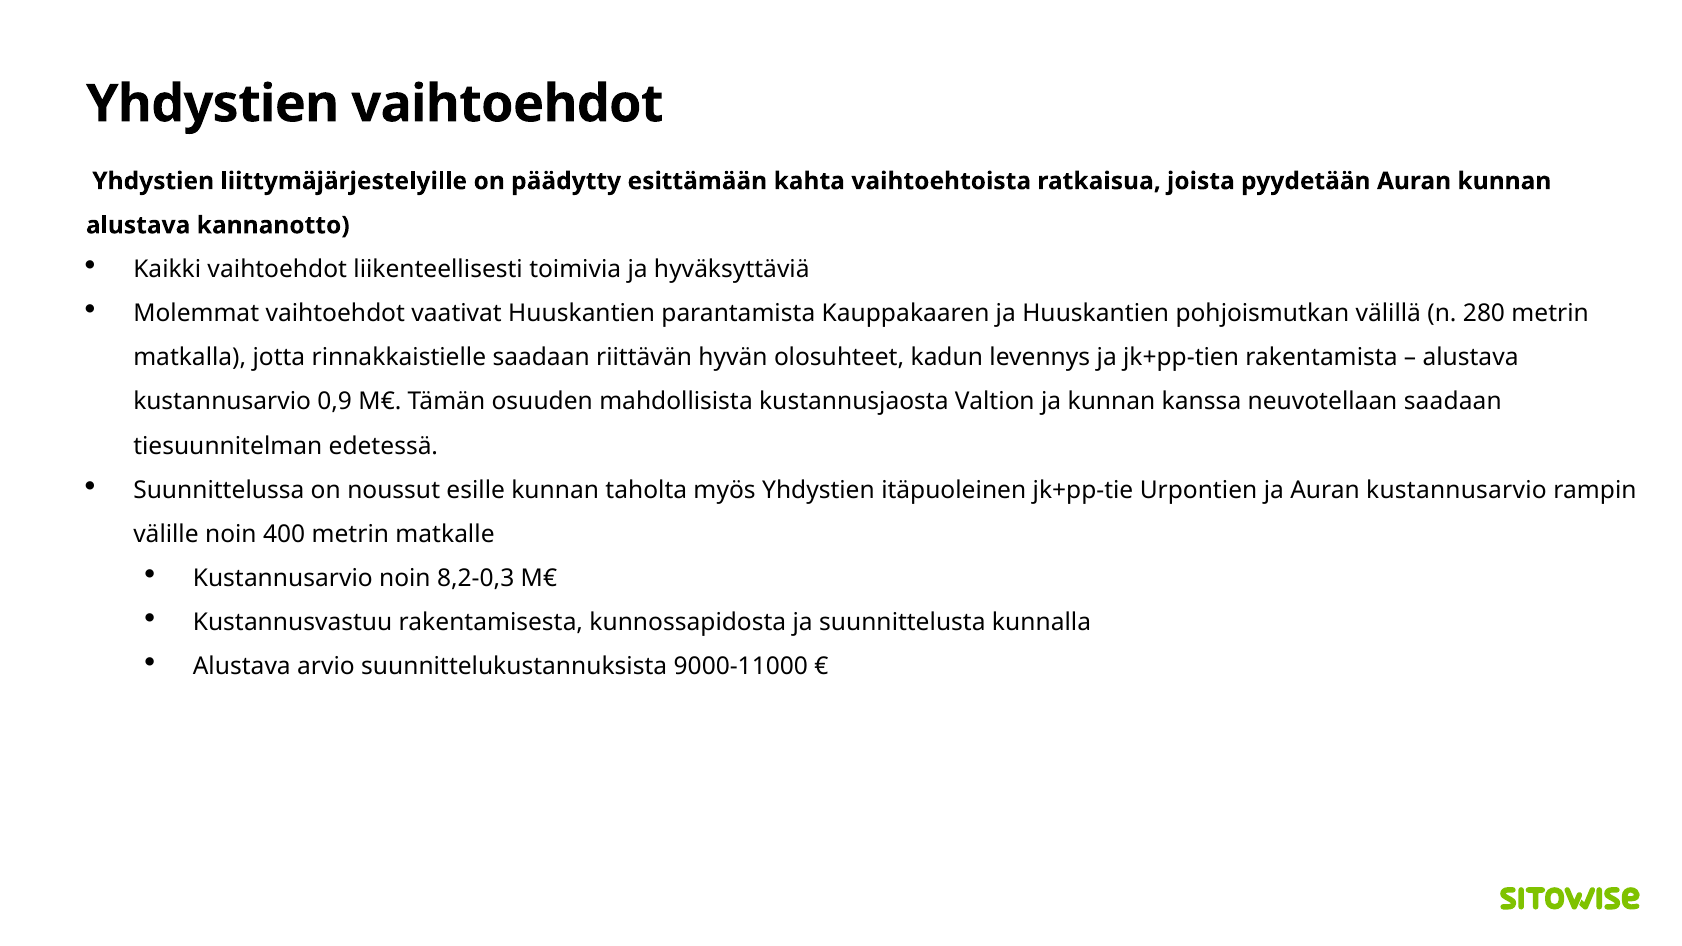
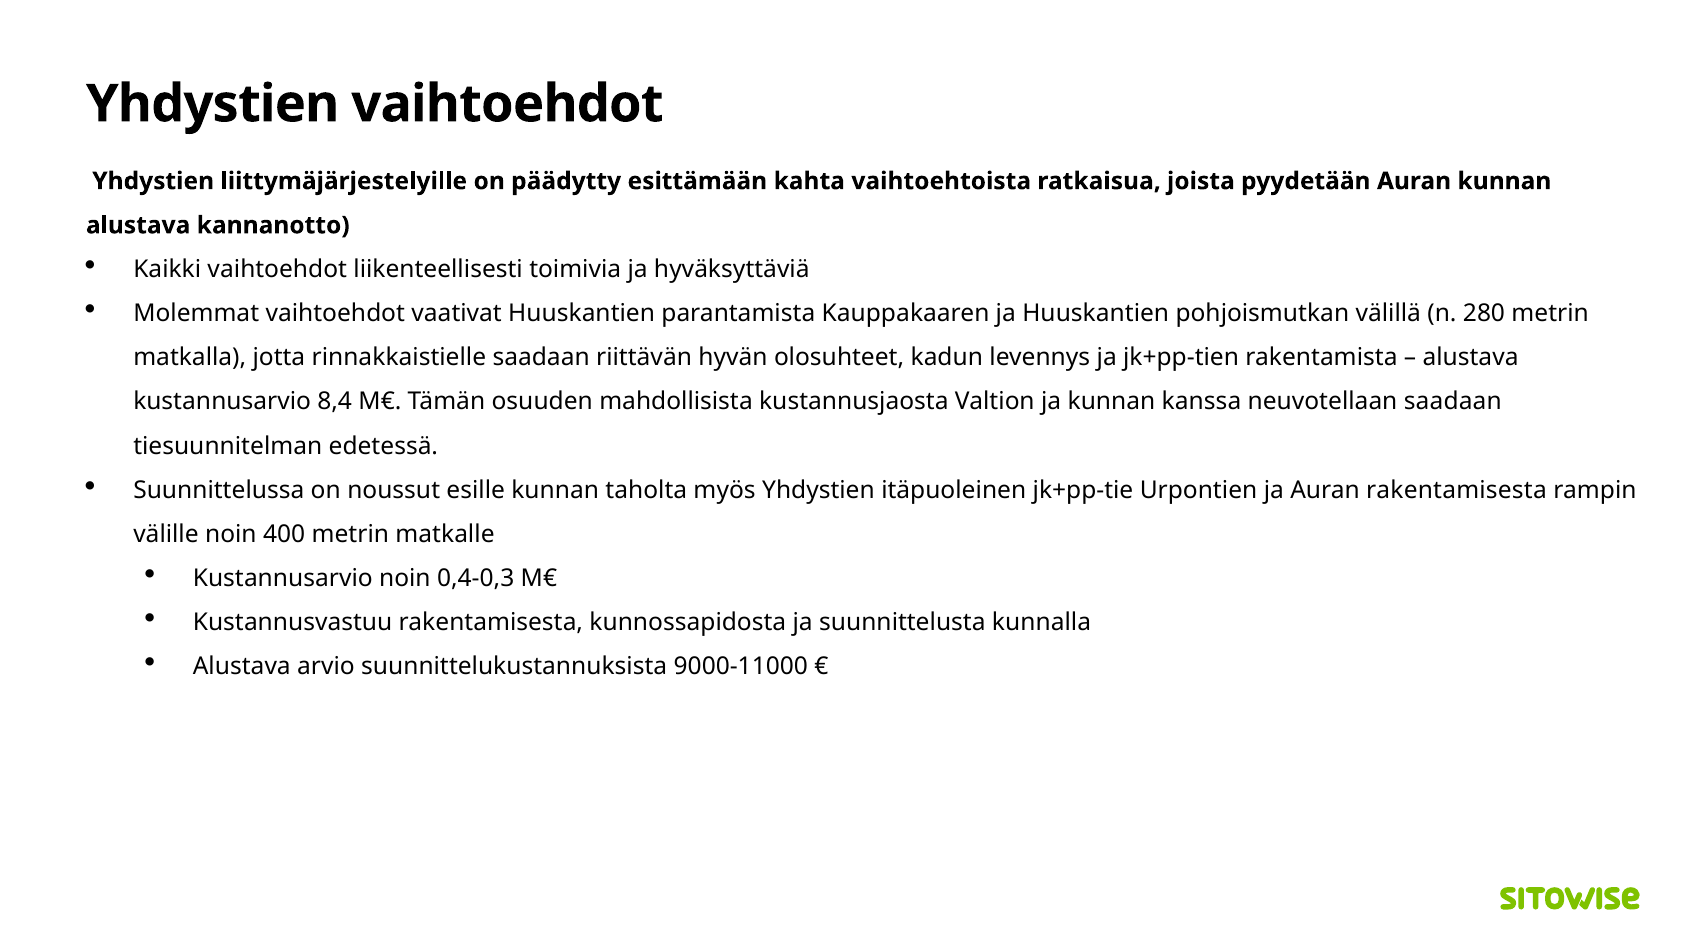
0,9: 0,9 -> 8,4 (335, 402)
Auran kustannusarvio: kustannusarvio -> rakentamisesta (1456, 490)
8,2-0,3: 8,2-0,3 -> 0,4-0,3 (476, 579)
